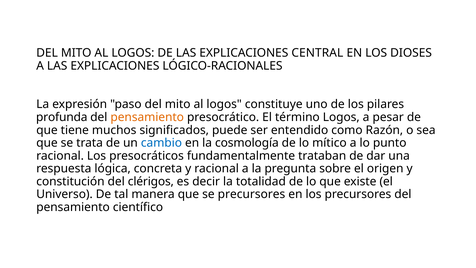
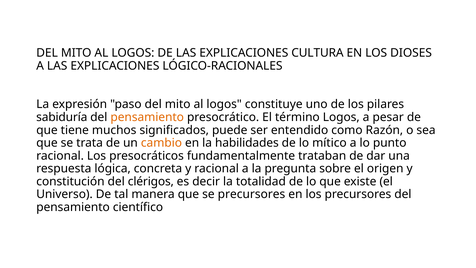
CENTRAL: CENTRAL -> CULTURA (317, 53)
profunda: profunda -> sabiduría (62, 117)
cambio colour: blue -> orange (161, 143)
cosmología: cosmología -> habilidades (247, 143)
